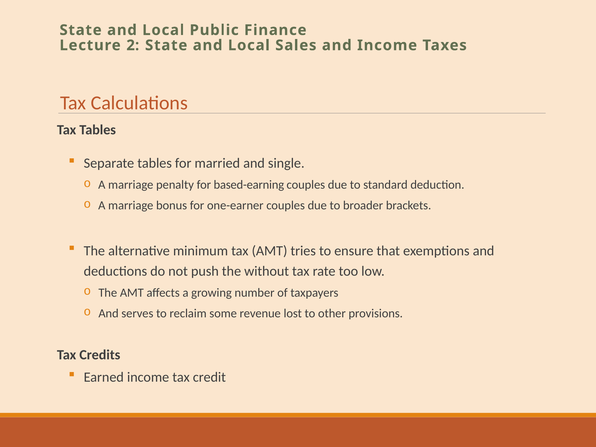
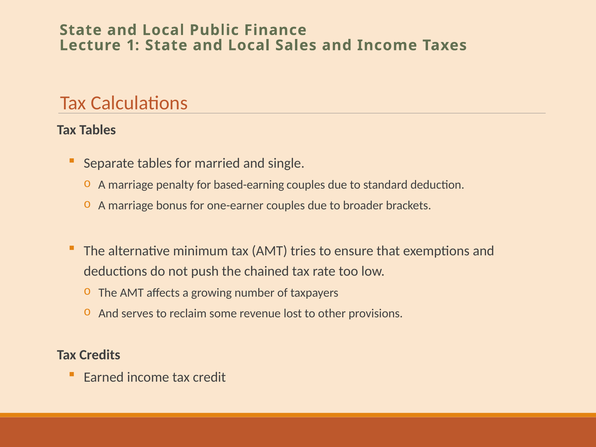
2: 2 -> 1 (133, 45)
without: without -> chained (267, 271)
